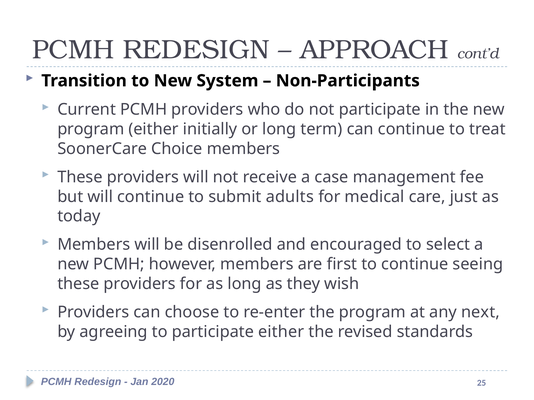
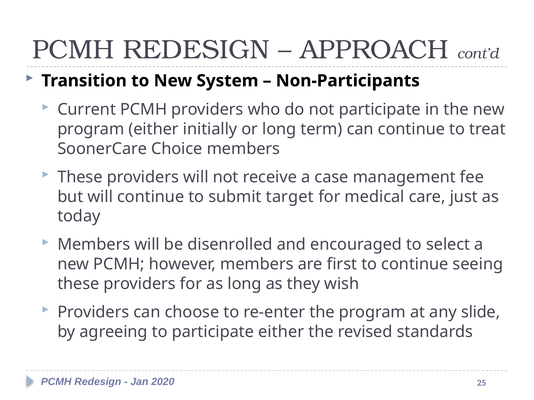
adults: adults -> target (290, 197)
next: next -> slide (481, 313)
